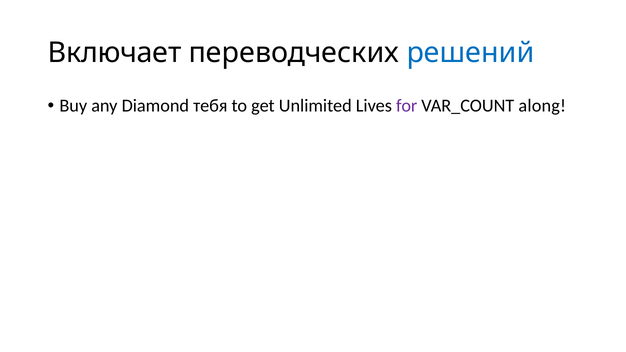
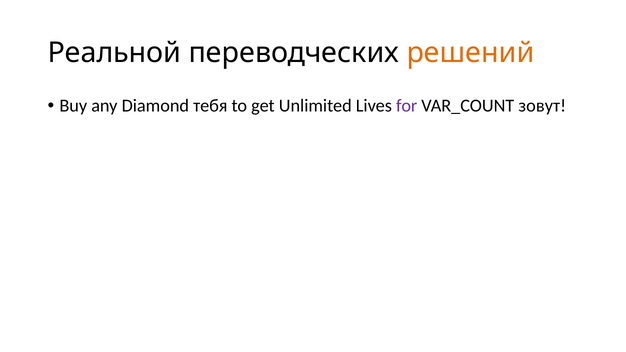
Включает: Включает -> Реальной (114, 53)
решений colour: blue -> orange (471, 53)
along: along -> зовут (542, 106)
